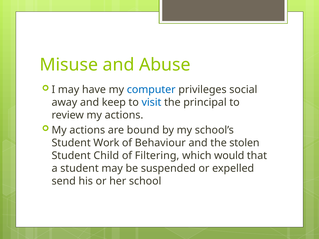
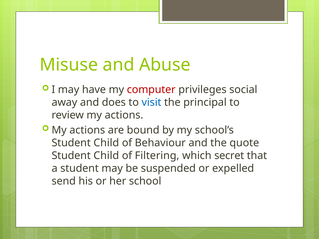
computer colour: blue -> red (151, 90)
keep: keep -> does (114, 103)
Work: Work -> Child (106, 143)
stolen: stolen -> quote (244, 143)
would: would -> secret (229, 156)
